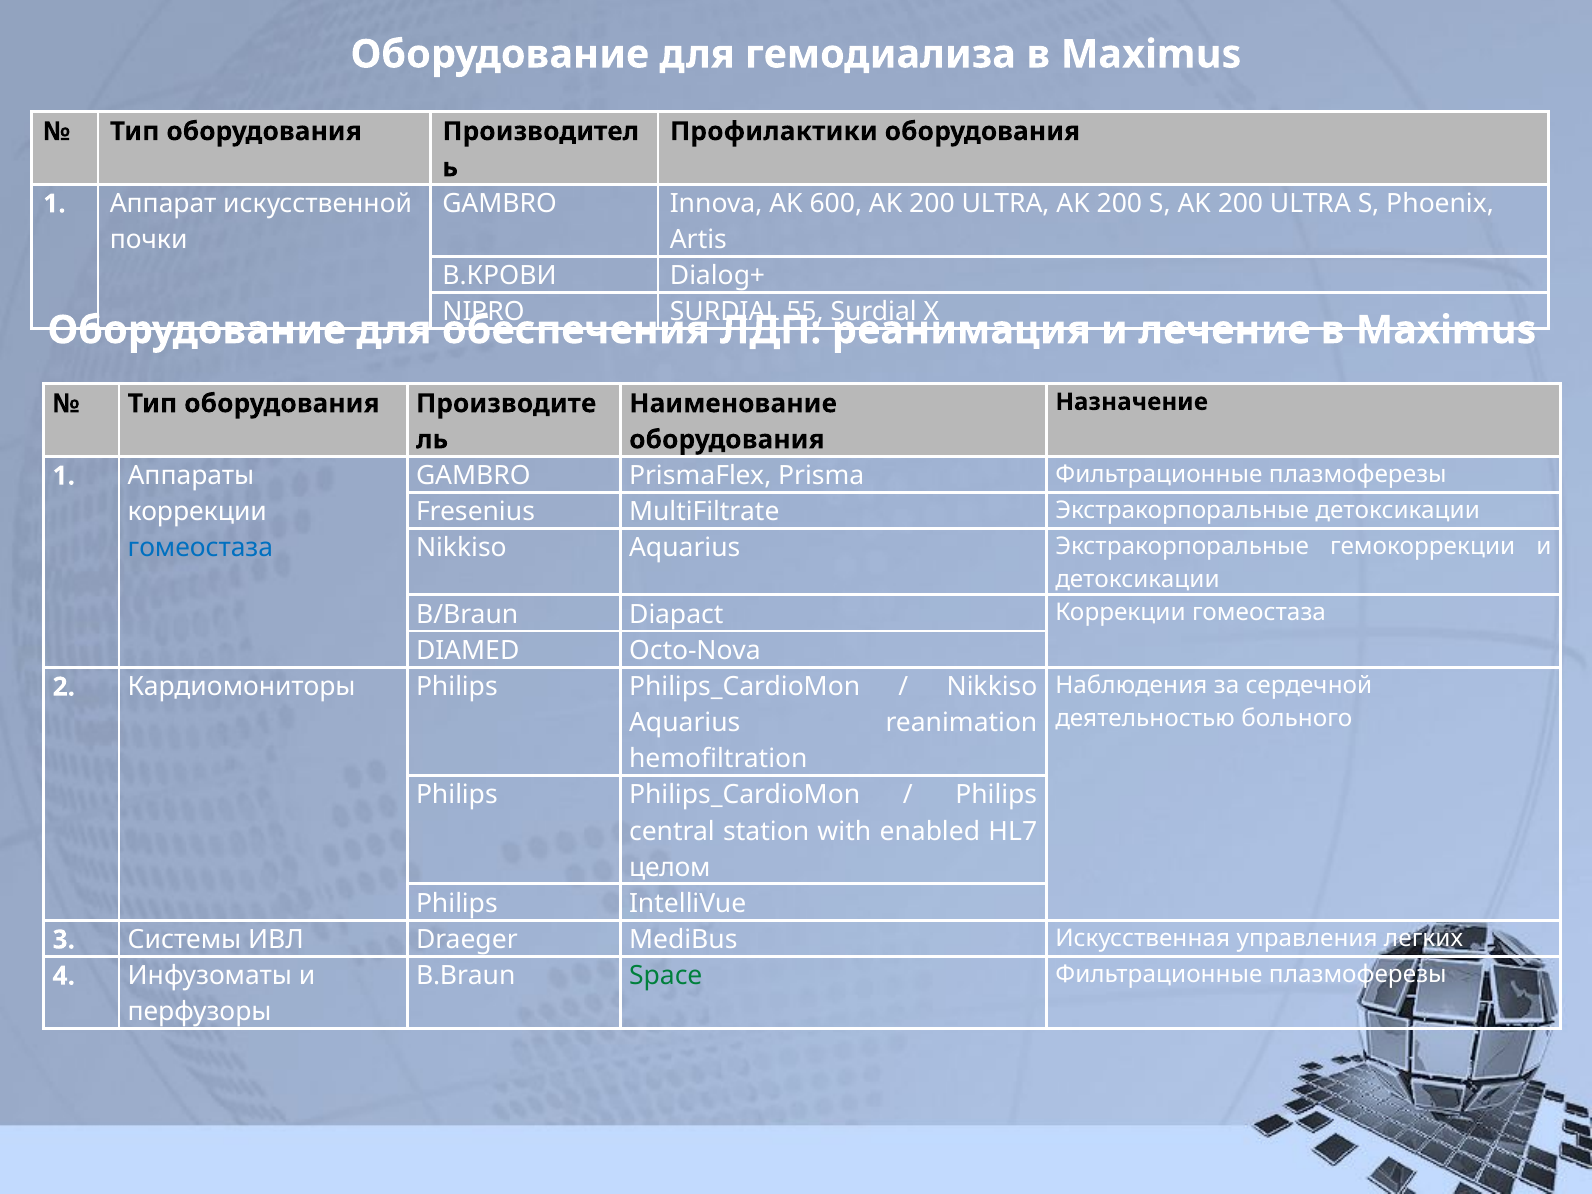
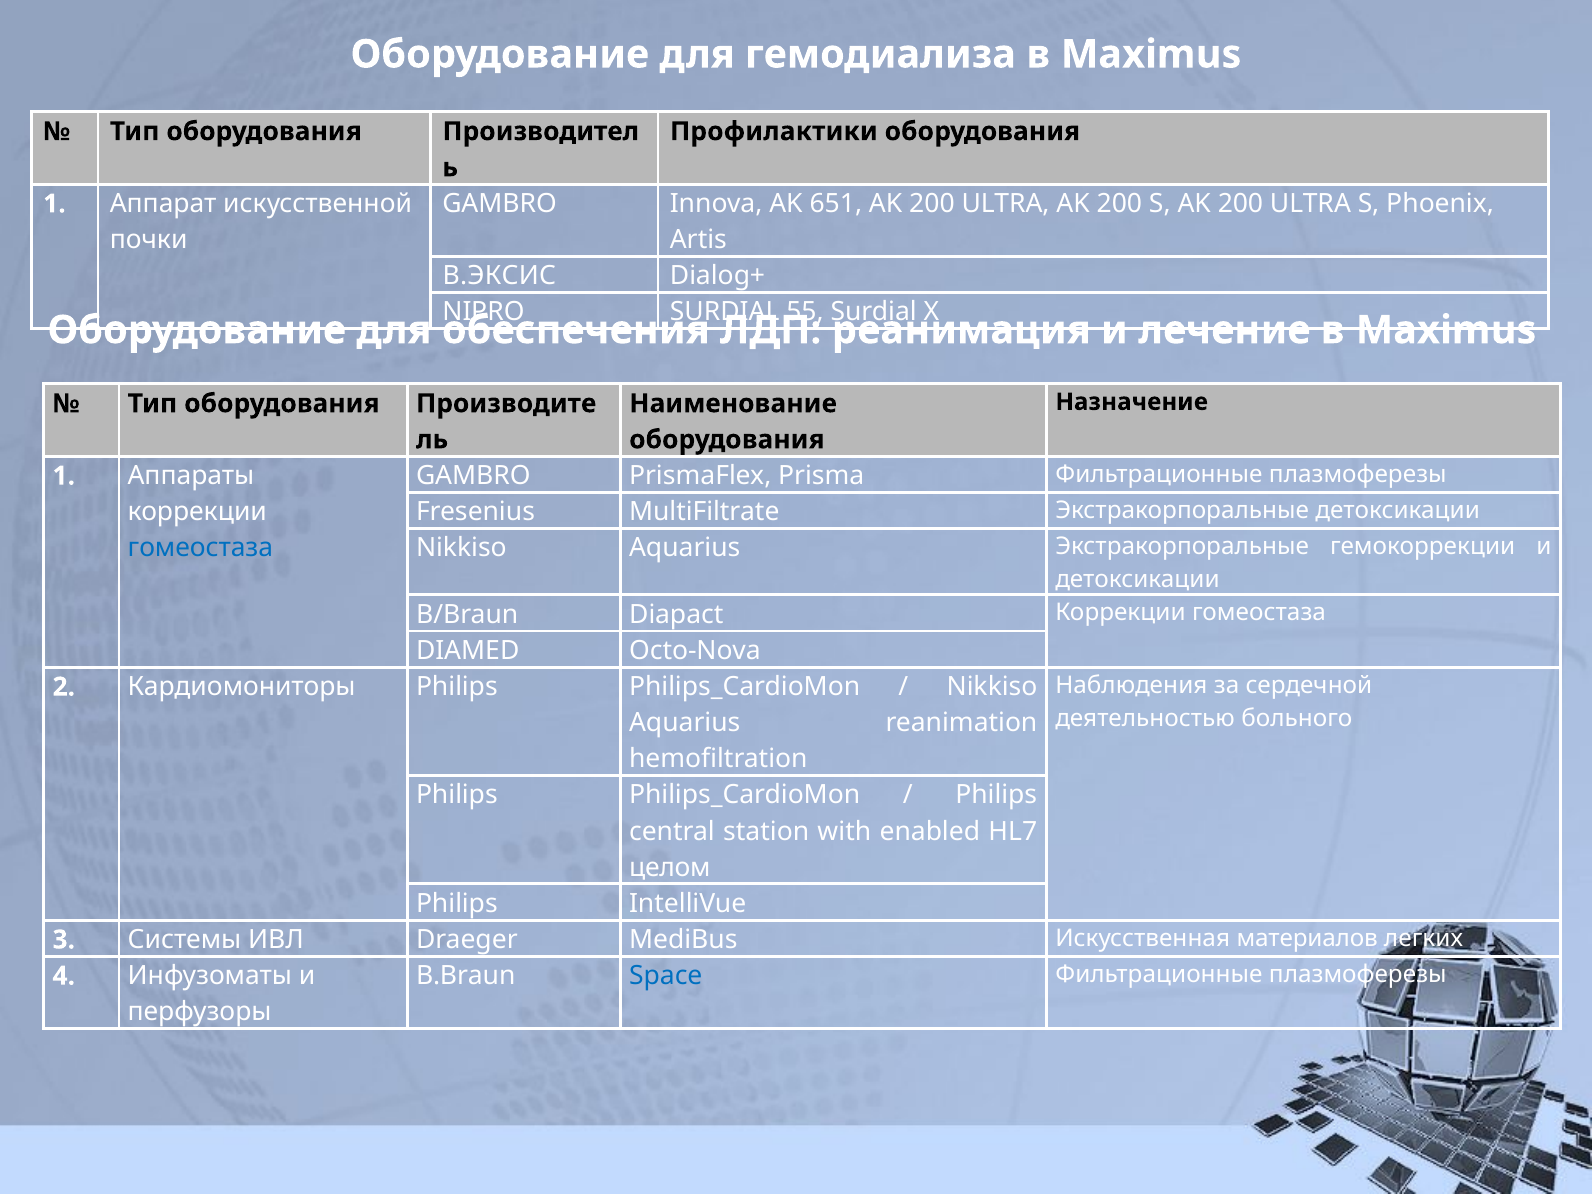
600: 600 -> 651 (836, 204)
B.КРОВИ: B.КРОВИ -> B.ЭКСИС (499, 276)
управления: управления -> материалов (1307, 938)
Space colour: green -> blue (666, 976)
